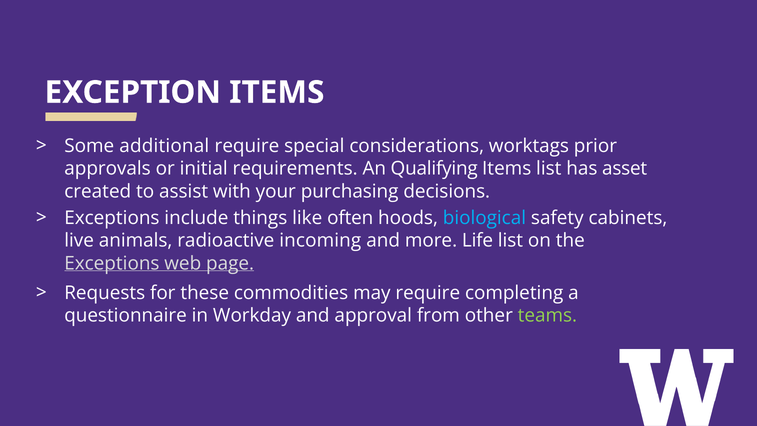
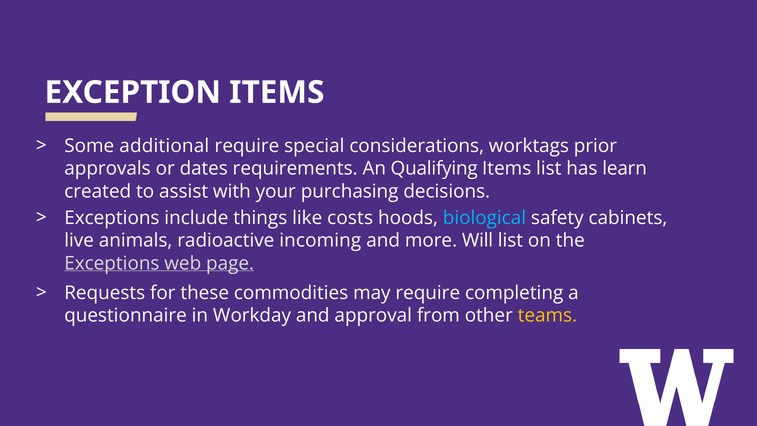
initial: initial -> dates (204, 169)
asset: asset -> learn (625, 169)
often: often -> costs (350, 218)
Life: Life -> Will (478, 241)
teams colour: light green -> yellow (547, 316)
